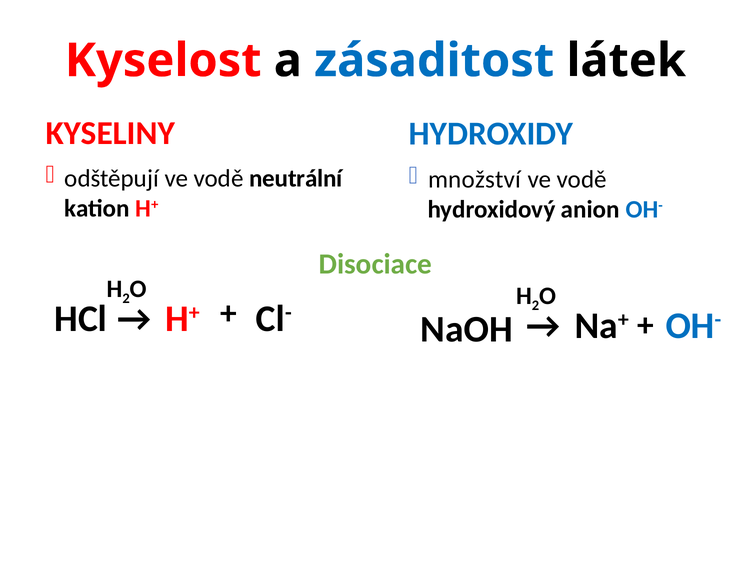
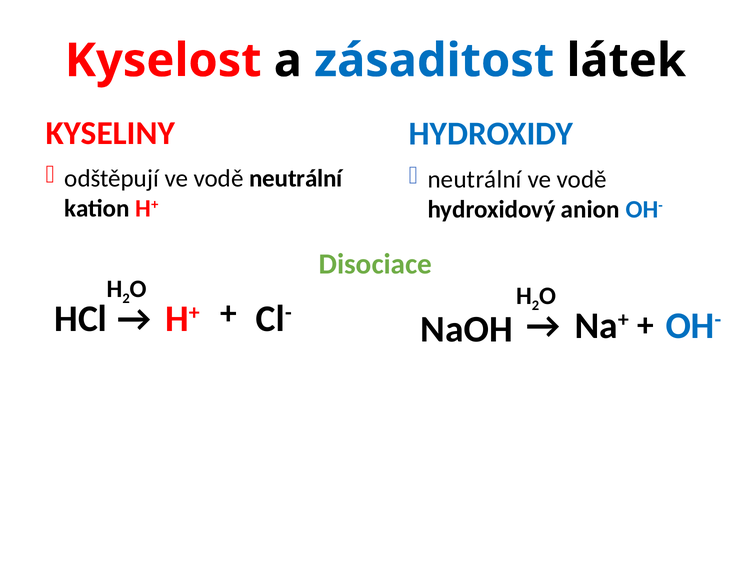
množství: množství -> neutrální (475, 179)
